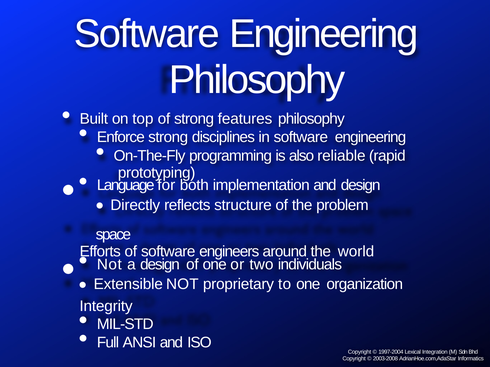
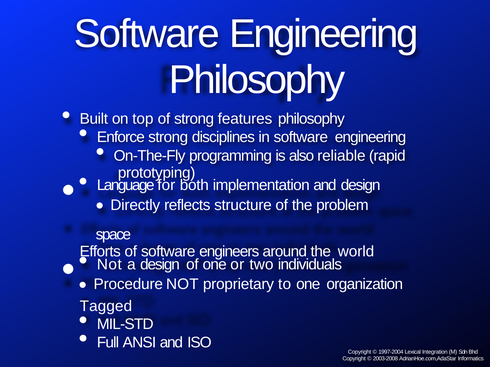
Extensible: Extensible -> Procedure (128, 285)
Integrity: Integrity -> Tagged (106, 306)
